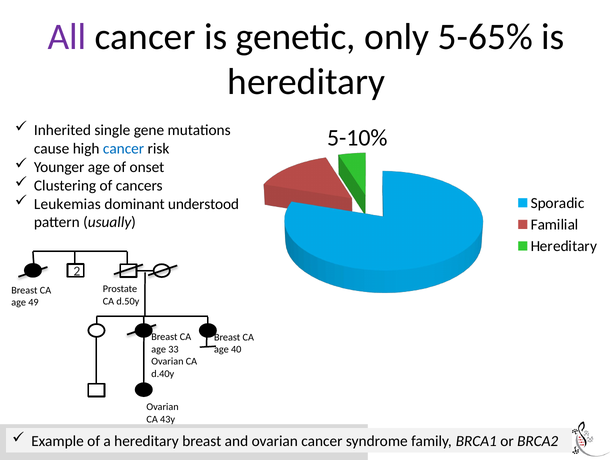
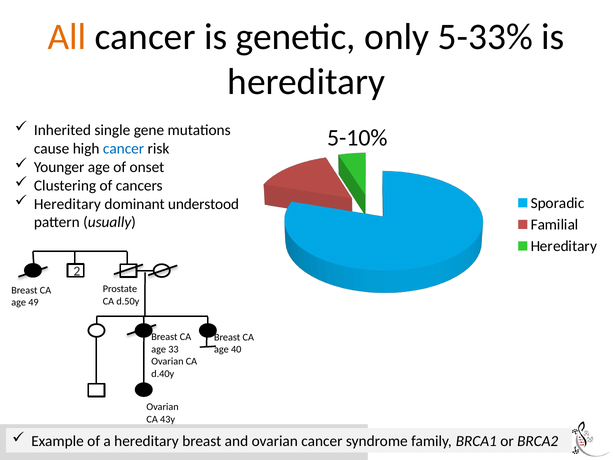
All colour: purple -> orange (67, 37)
5-65%: 5-65% -> 5-33% (485, 37)
Leukemias: Leukemias -> Hereditary (67, 204)
